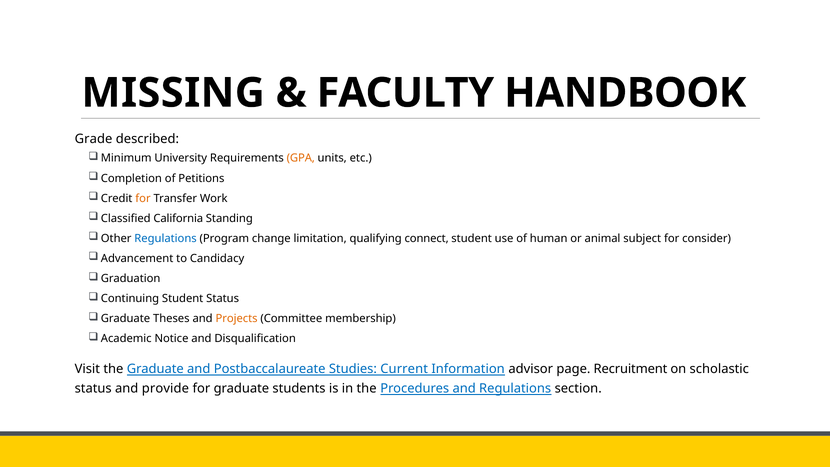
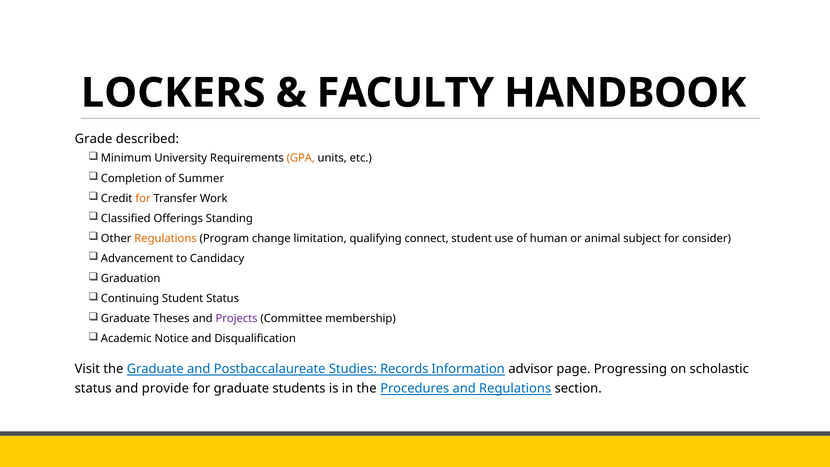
MISSING: MISSING -> LOCKERS (173, 93)
Petitions: Petitions -> Summer (201, 178)
California: California -> Offerings (178, 218)
Regulations colour: blue -> orange (166, 238)
Projects colour: orange -> purple (237, 319)
Current: Current -> Records (404, 369)
Recruitment: Recruitment -> Progressing (630, 369)
